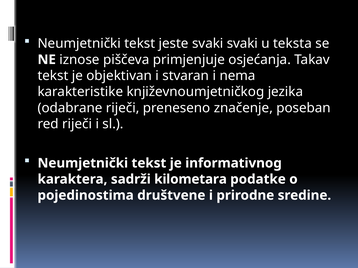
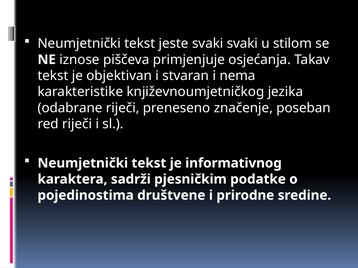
teksta: teksta -> stilom (292, 44)
kilometara: kilometara -> pjesničkim (190, 180)
